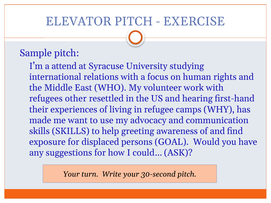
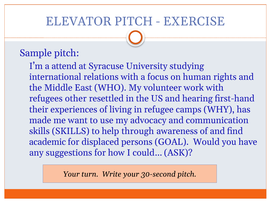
greeting: greeting -> through (138, 131)
exposure: exposure -> academic (47, 142)
